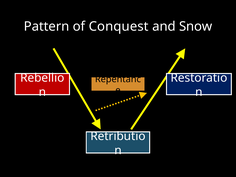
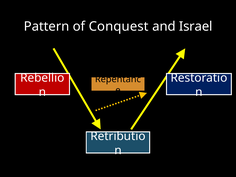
Snow: Snow -> Israel (196, 26)
